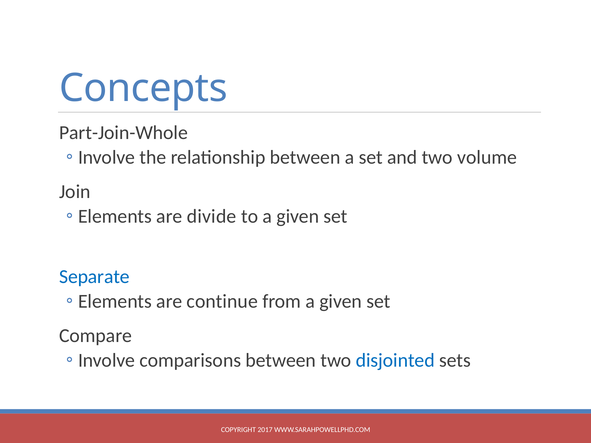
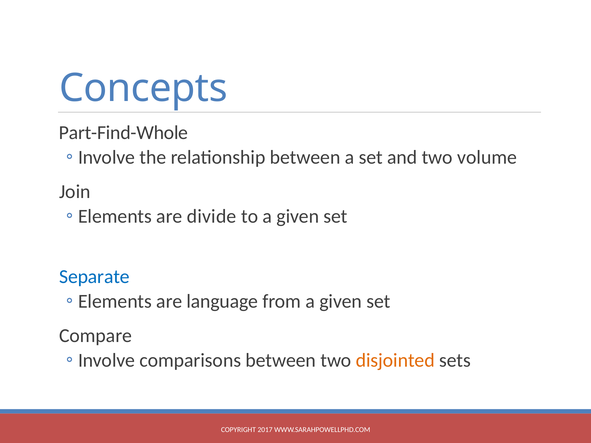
Part-Join-Whole: Part-Join-Whole -> Part-Find-Whole (124, 133)
continue: continue -> language (222, 301)
disjointed colour: blue -> orange (395, 360)
